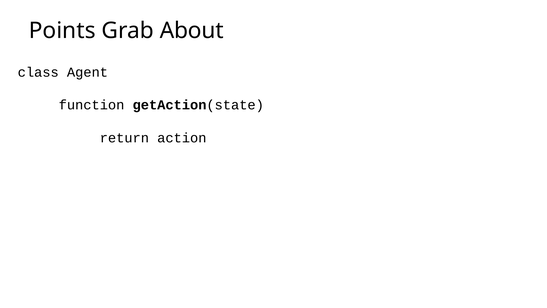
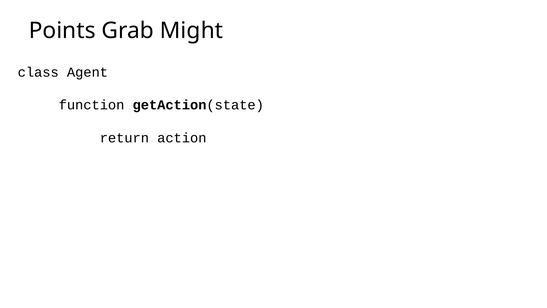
About: About -> Might (191, 31)
